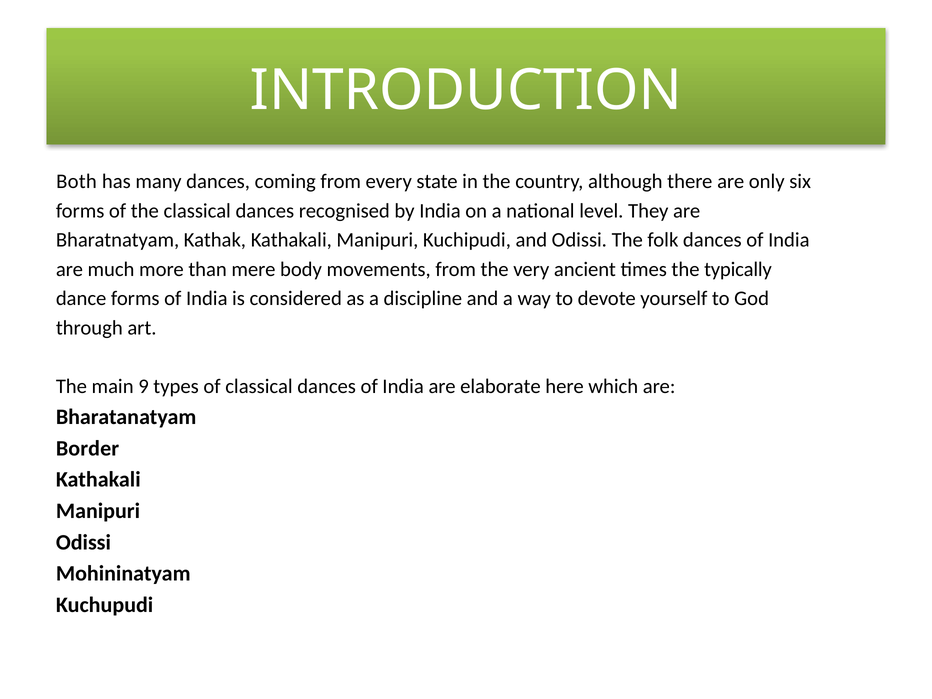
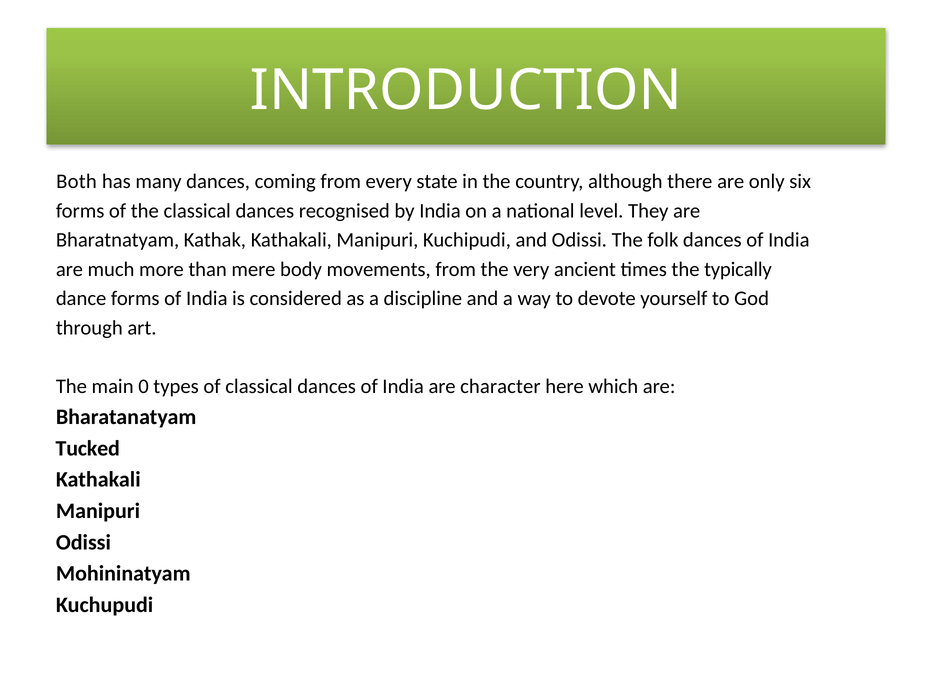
9: 9 -> 0 (144, 386)
elaborate: elaborate -> character (500, 386)
Border: Border -> Tucked (88, 448)
